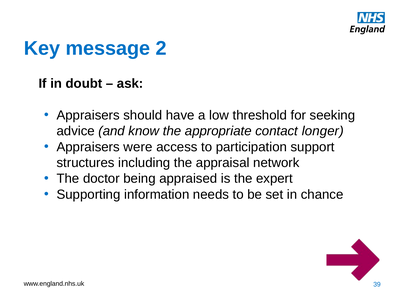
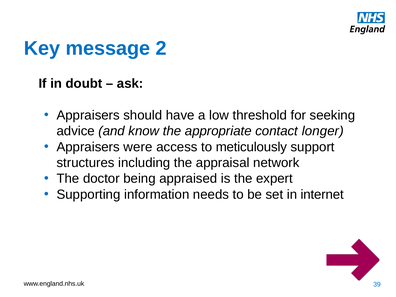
participation: participation -> meticulously (251, 147)
chance: chance -> internet (322, 194)
